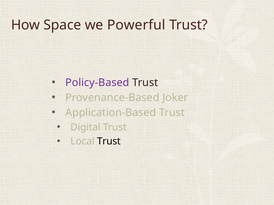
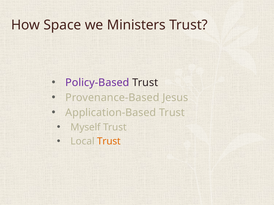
Powerful: Powerful -> Ministers (136, 25)
Joker: Joker -> Jesus (175, 98)
Digital: Digital -> Myself (86, 127)
Trust colour: black -> orange (109, 142)
